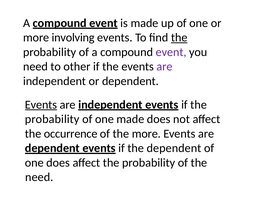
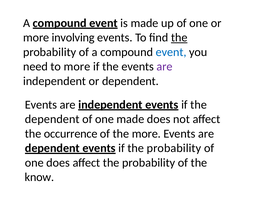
event colour: purple -> blue (171, 52)
to other: other -> more (77, 67)
Events underline: present -> none (41, 105)
probability: probability -> dependent (52, 119)
if the dependent: dependent -> probability (174, 148)
need: need -> know (39, 177)
